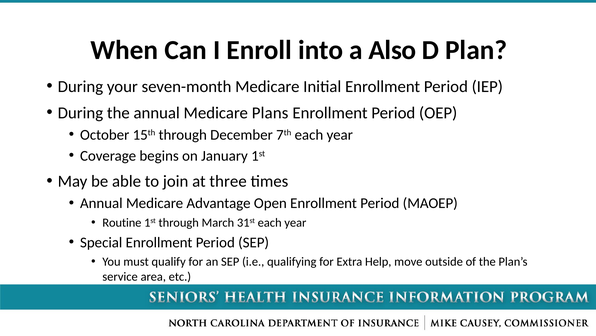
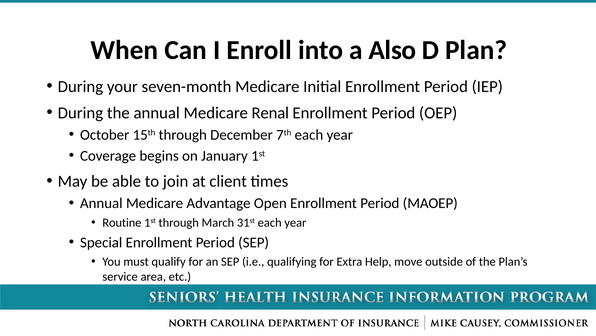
Plans: Plans -> Renal (270, 113)
three: three -> client (228, 181)
